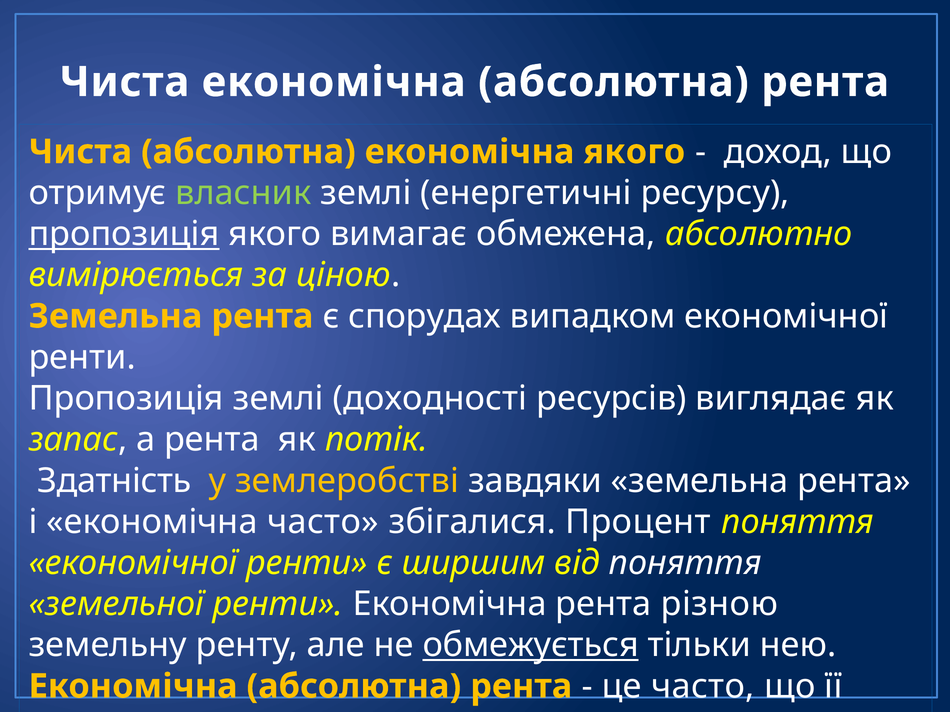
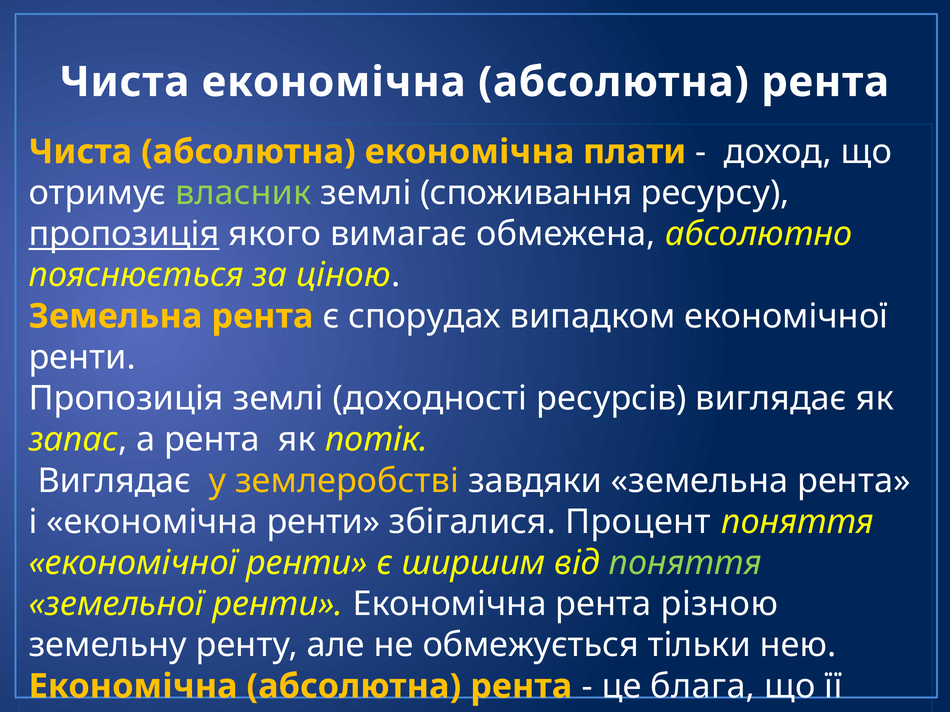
економічна якого: якого -> плати (635, 152)
енергетичні: енергетичні -> споживання (526, 193)
вимірюється: вимірюється -> пояснюється (136, 275)
Здатність: Здатність -> Виглядає (114, 481)
економічна часто: часто -> ренти (323, 522)
поняття colour: white -> light green (685, 563)
обмежується underline: present -> none (531, 646)
це часто: часто -> блага (703, 687)
